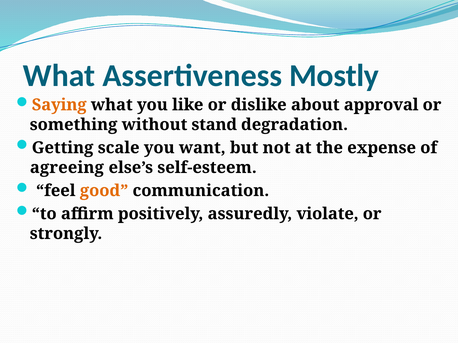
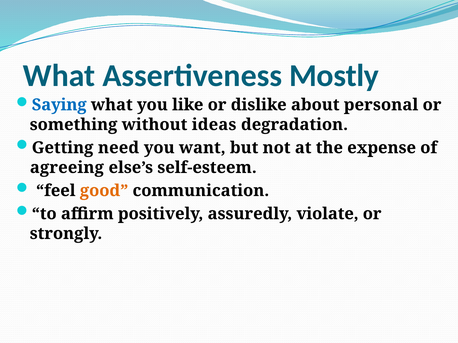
Saying colour: orange -> blue (59, 105)
approval: approval -> personal (381, 105)
stand: stand -> ideas (214, 125)
scale: scale -> need (119, 148)
